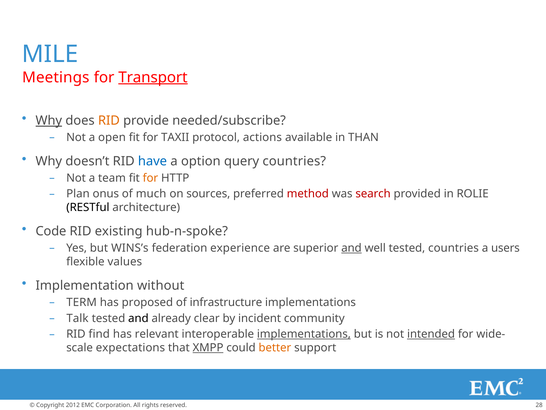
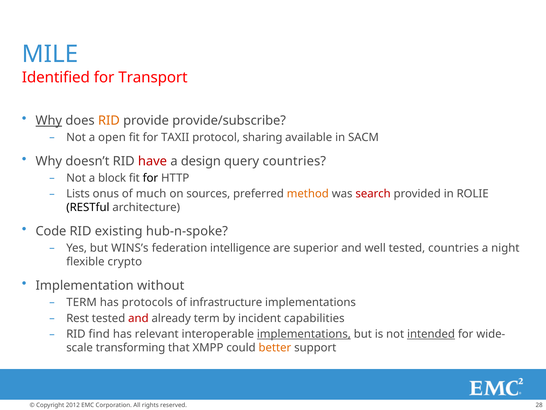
Meetings: Meetings -> Identified (56, 77)
Transport underline: present -> none (153, 77)
needed/subscribe: needed/subscribe -> provide/subscribe (229, 120)
actions: actions -> sharing (263, 137)
THAN: THAN -> SACM (363, 137)
have colour: blue -> red (152, 161)
option: option -> design (201, 161)
team: team -> block (112, 178)
for colour: orange -> black (150, 178)
Plan: Plan -> Lists (78, 194)
method colour: red -> orange (308, 194)
experience: experience -> intelligence (240, 248)
and underline: present -> none (351, 248)
users: users -> night (505, 248)
values: values -> crypto (125, 261)
proposed: proposed -> protocols (147, 302)
Talk: Talk -> Rest (78, 318)
and colour: black -> red (138, 318)
already clear: clear -> term (207, 318)
community: community -> capabilities (314, 318)
expectations: expectations -> transforming (131, 347)
XMPP underline: present -> none (208, 347)
